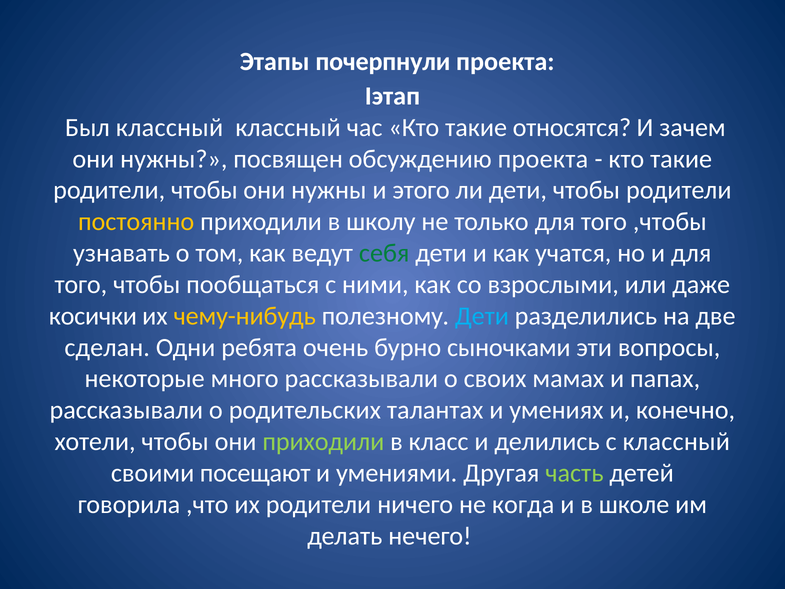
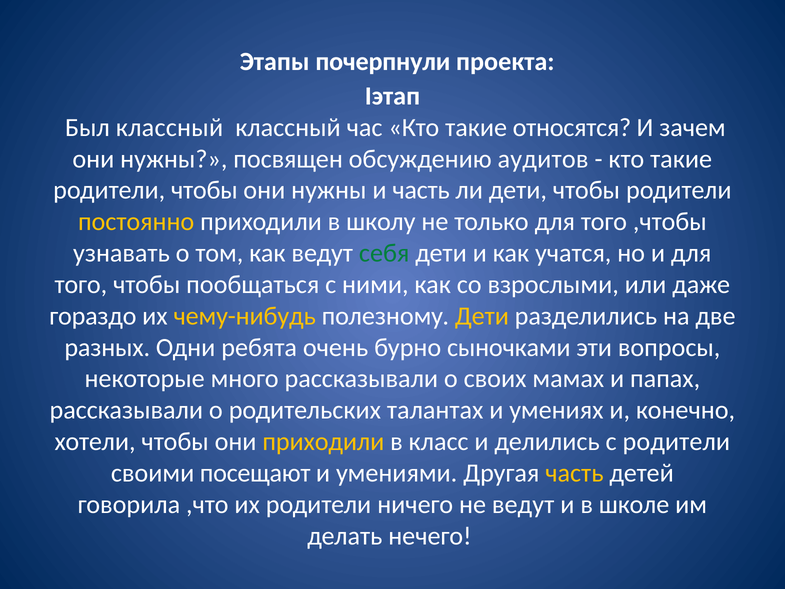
обсуждению проекта: проекта -> аудитов (543, 159)
и этого: этого -> часть (421, 190)
косички: косички -> гораздо (93, 316)
Дети colour: light blue -> yellow (482, 316)
сделан: сделан -> разных (107, 347)
приходили colour: light green -> yellow (323, 441)
с классный: классный -> родители (676, 441)
часть colour: light green -> yellow (574, 473)
не когда: когда -> ведут (523, 504)
